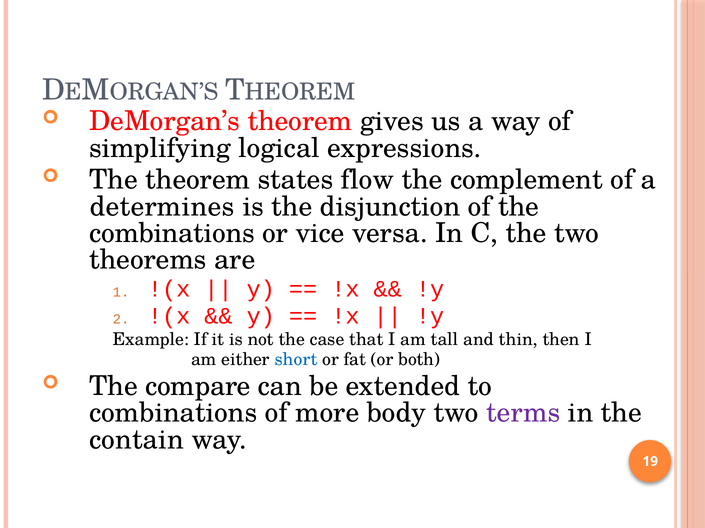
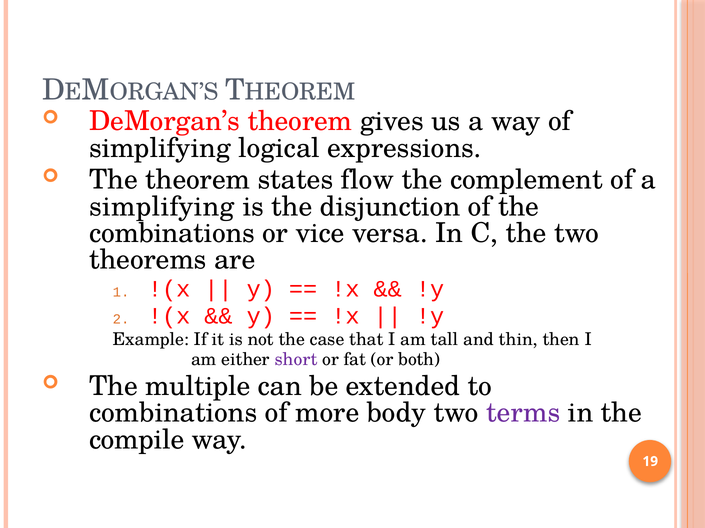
determines: determines -> simplifying (162, 207)
short colour: blue -> purple (296, 360)
compare: compare -> multiple (198, 387)
contain: contain -> compile (137, 440)
